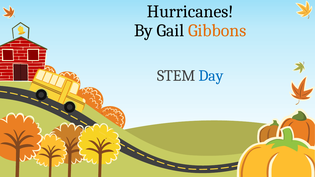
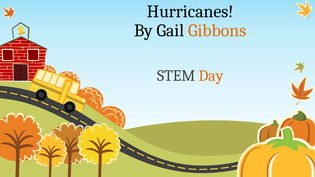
Day colour: blue -> orange (211, 76)
